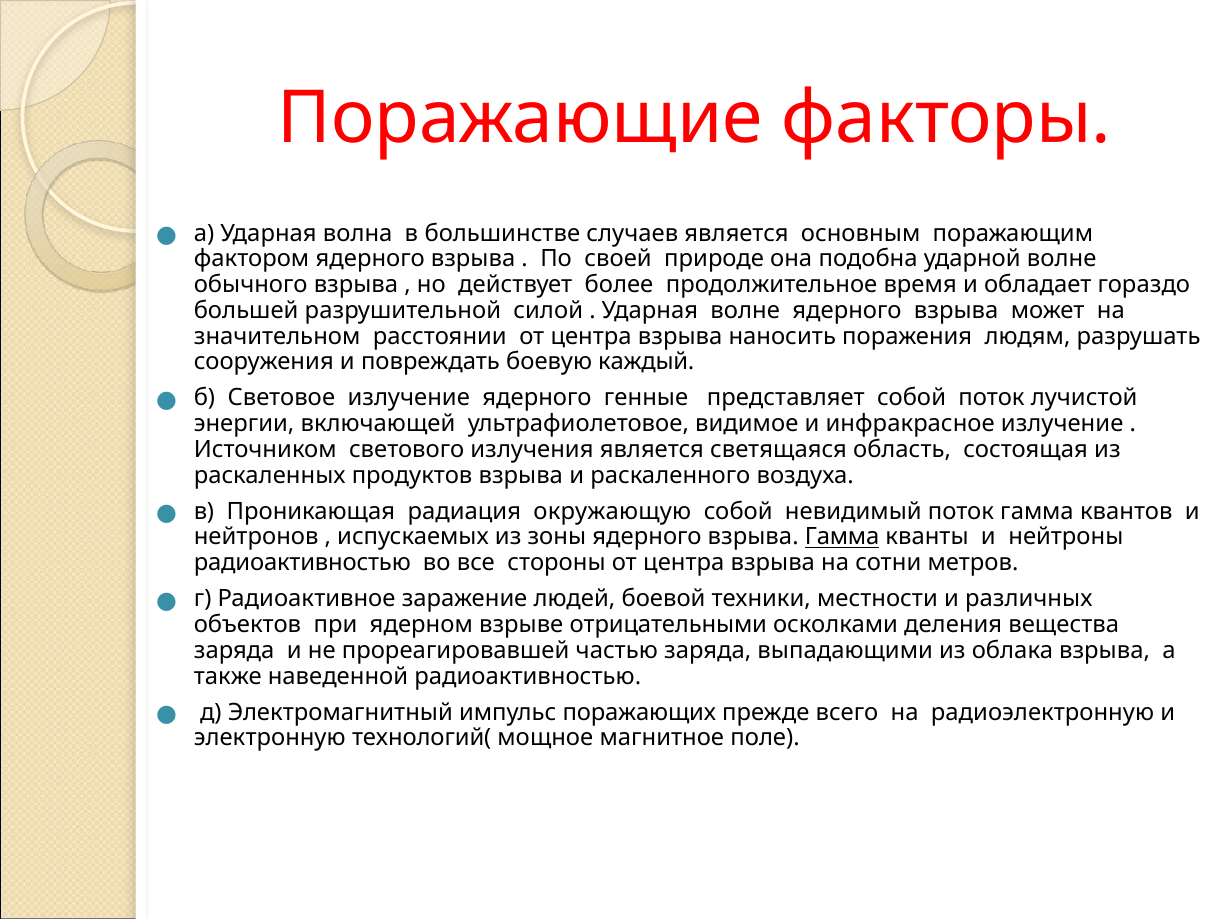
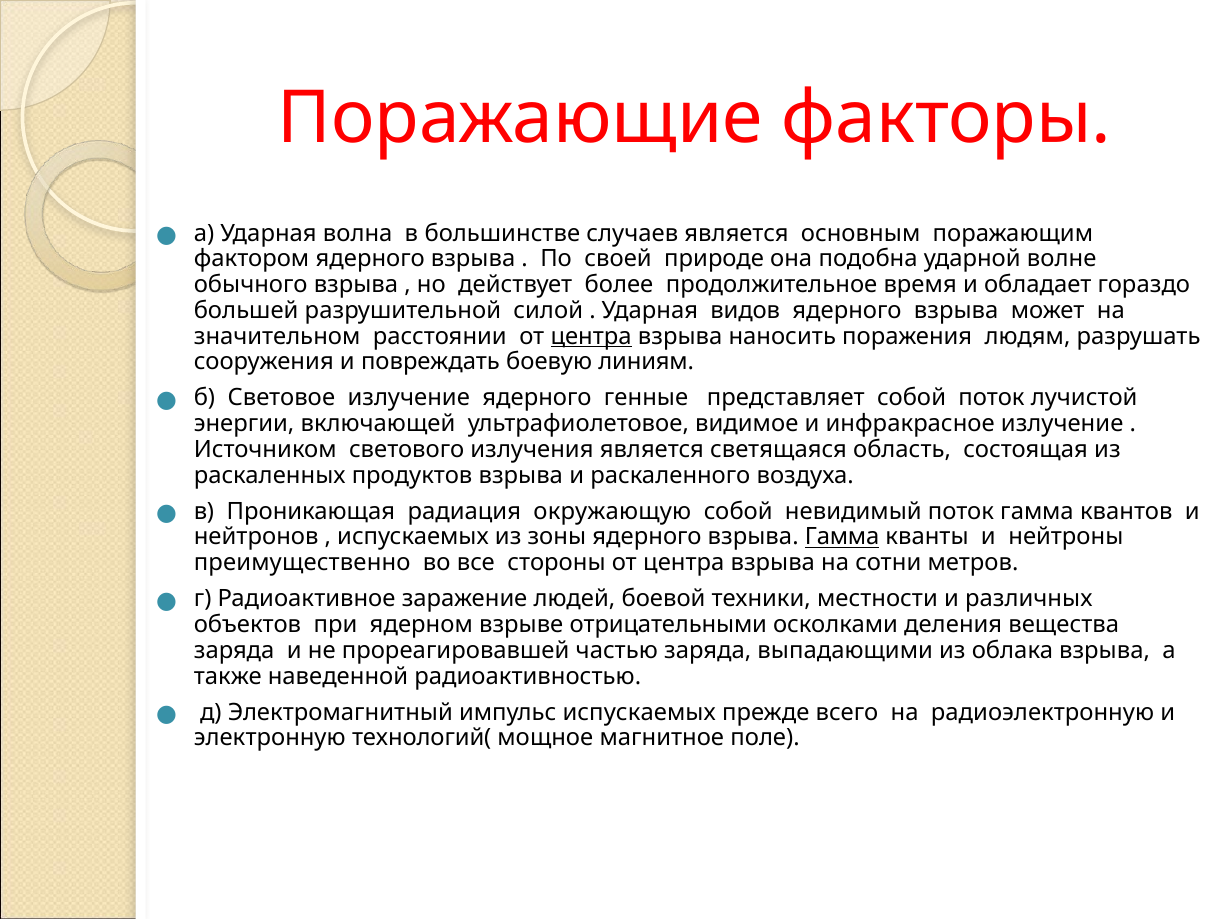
Ударная волне: волне -> видов (745, 310)
центра underline: none -> present (591, 336)
каждый: каждый -> линиям (646, 362)
радиоактивностью: радиоактивностью -> преимущественно (302, 563)
импульс поражающих: поражающих -> испускаемых (639, 712)
